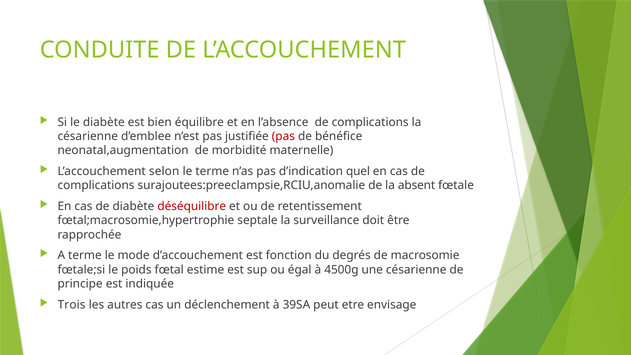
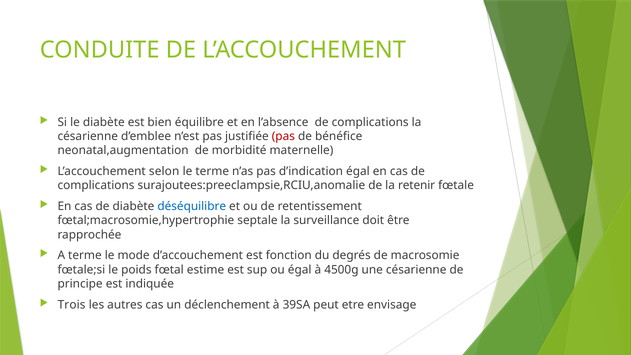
d’indication quel: quel -> égal (358, 171)
absent: absent -> retenir (417, 185)
déséquilibre colour: red -> blue (192, 206)
